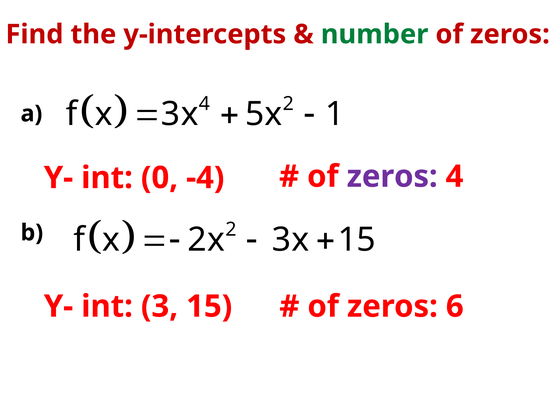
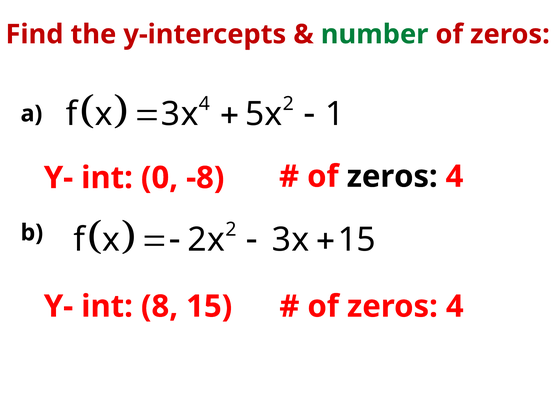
zeros colour: purple -> black (392, 176)
-4: -4 -> -8 (205, 178)
3: 3 -> 8 (160, 306)
6: 6 -> 4 (455, 306)
